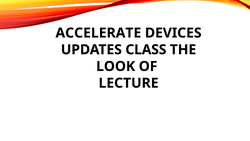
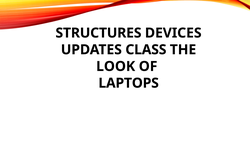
ACCELERATE: ACCELERATE -> STRUCTURES (98, 33)
LECTURE: LECTURE -> LAPTOPS (129, 83)
